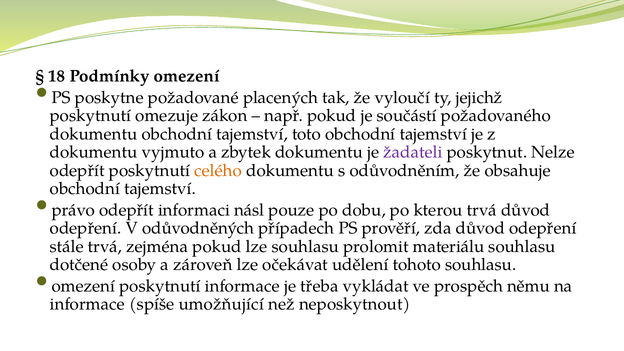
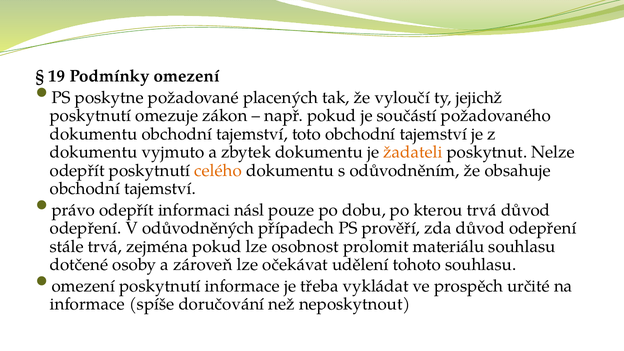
18: 18 -> 19 (57, 76)
žadateli colour: purple -> orange (413, 152)
lze souhlasu: souhlasu -> osobnost (305, 246)
němu: němu -> určité (529, 286)
umožňující: umožňující -> doručování (221, 304)
